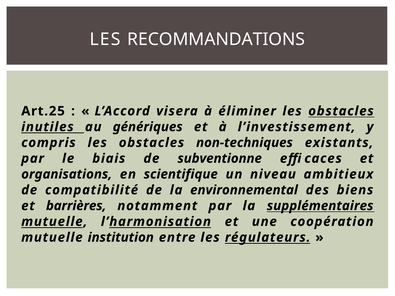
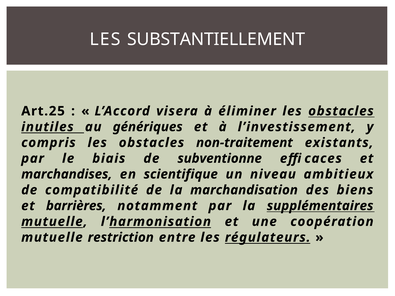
RECOMMANDATIONS: RECOMMANDATIONS -> SUBSTANTIELLEMENT (216, 39)
non-techniques: non-techniques -> non-traitement (244, 143)
organisations: organisations -> marchandises (67, 174)
environnemental: environnemental -> marchandisation (244, 190)
institution: institution -> restriction (121, 238)
